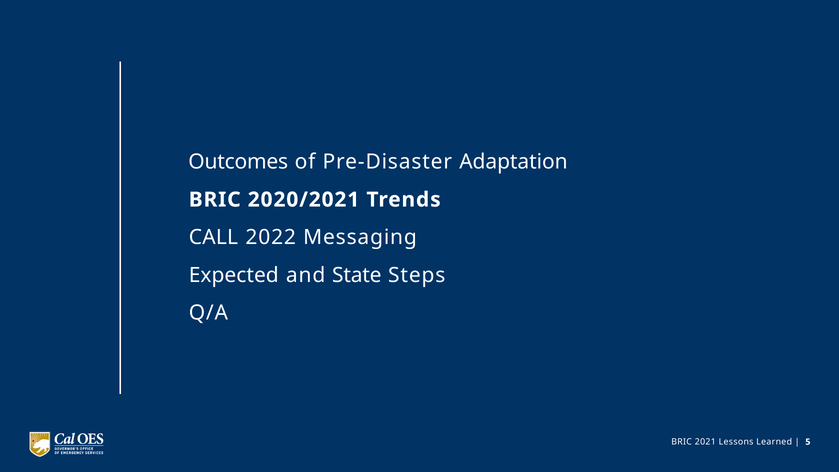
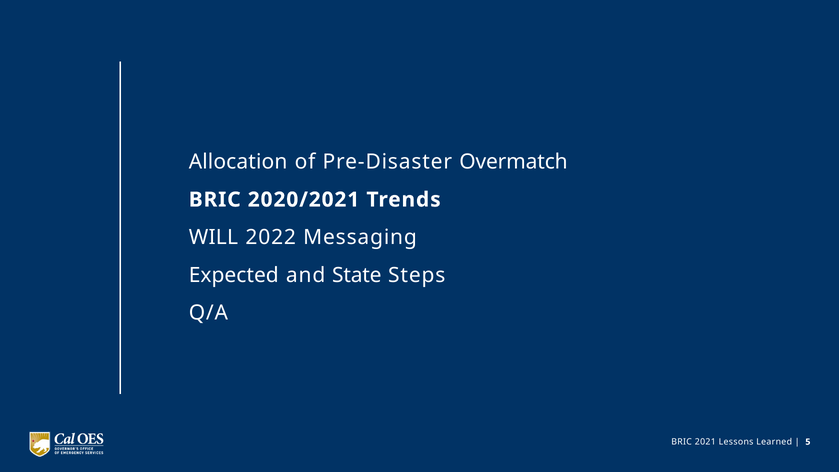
Outcomes: Outcomes -> Allocation (238, 162)
Adaptation: Adaptation -> Overmatch (513, 162)
CALL: CALL -> WILL (213, 237)
